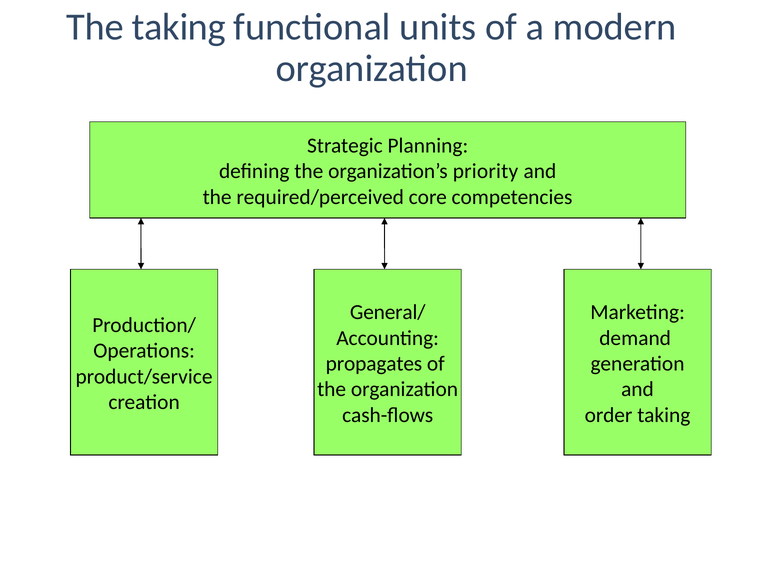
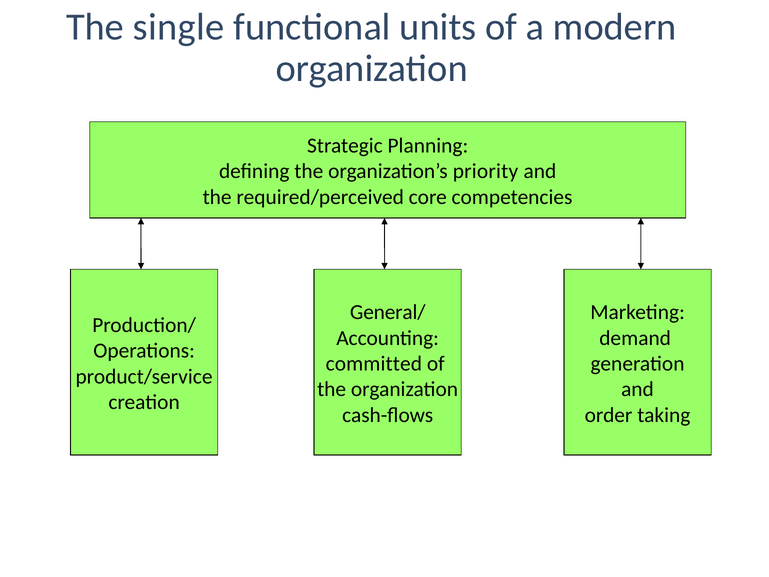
The taking: taking -> single (179, 27)
propagates: propagates -> committed (374, 364)
